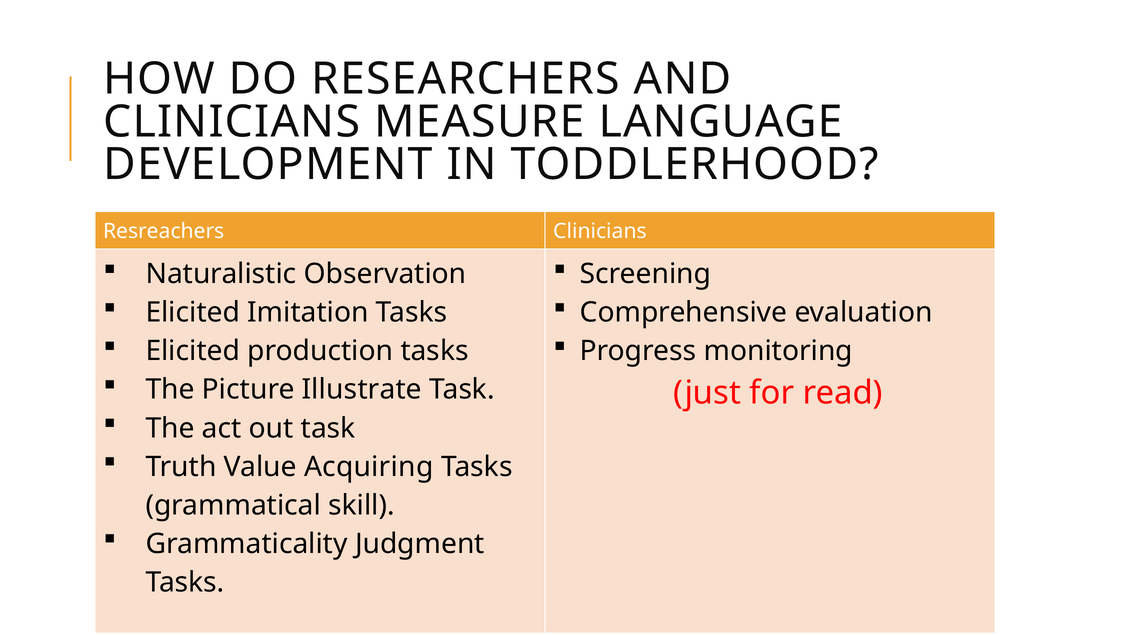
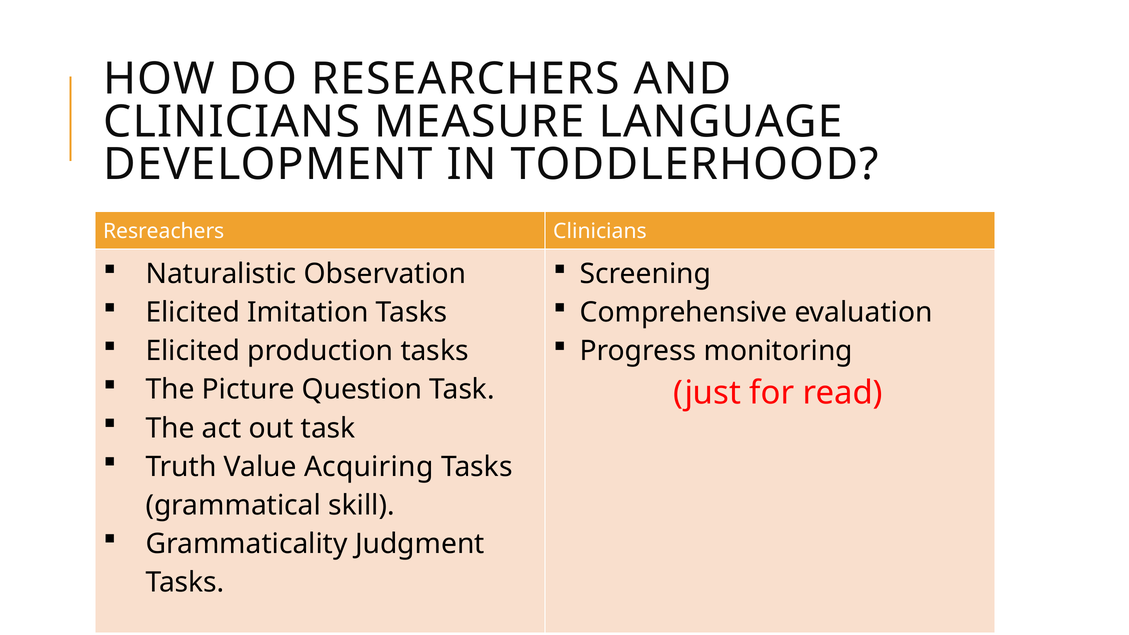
Illustrate: Illustrate -> Question (362, 390)
